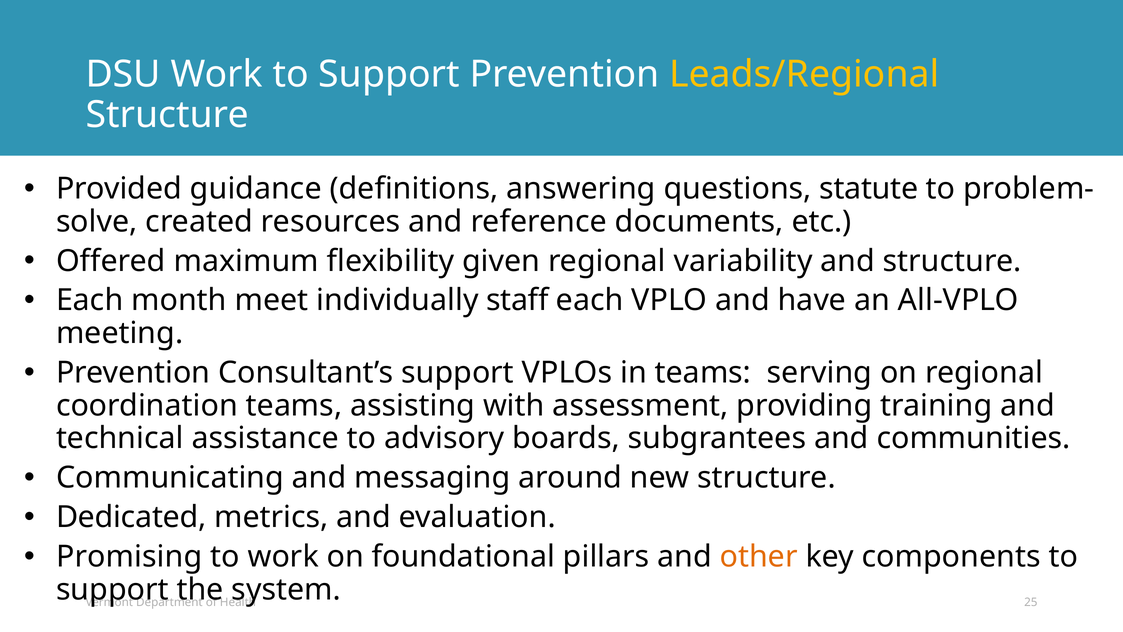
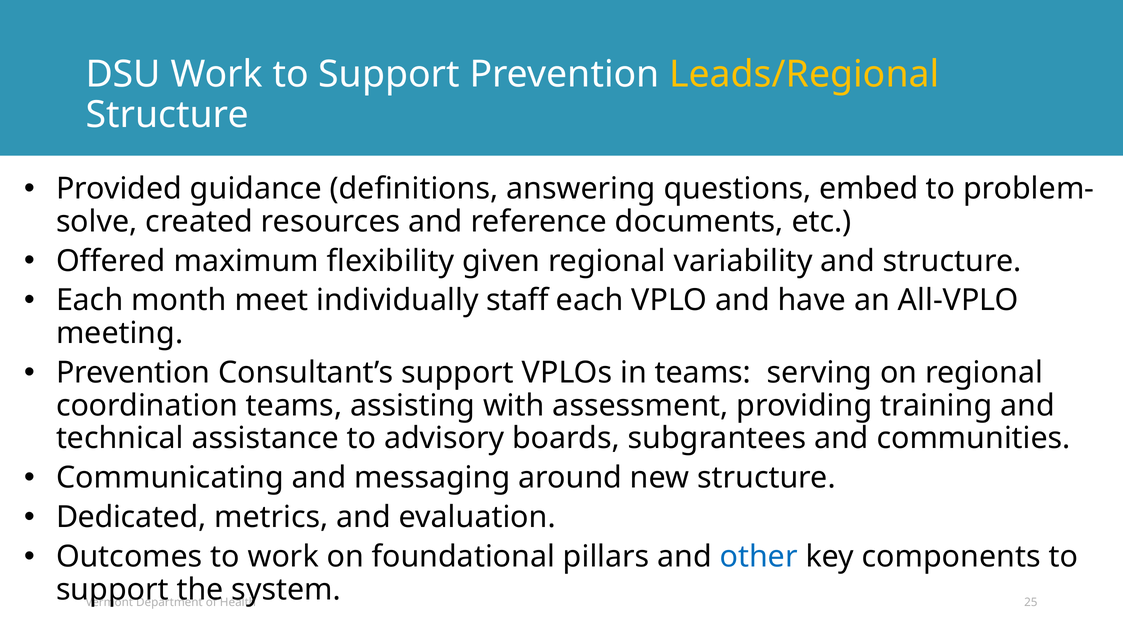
statute: statute -> embed (869, 189)
Promising: Promising -> Outcomes (129, 556)
other colour: orange -> blue (759, 556)
